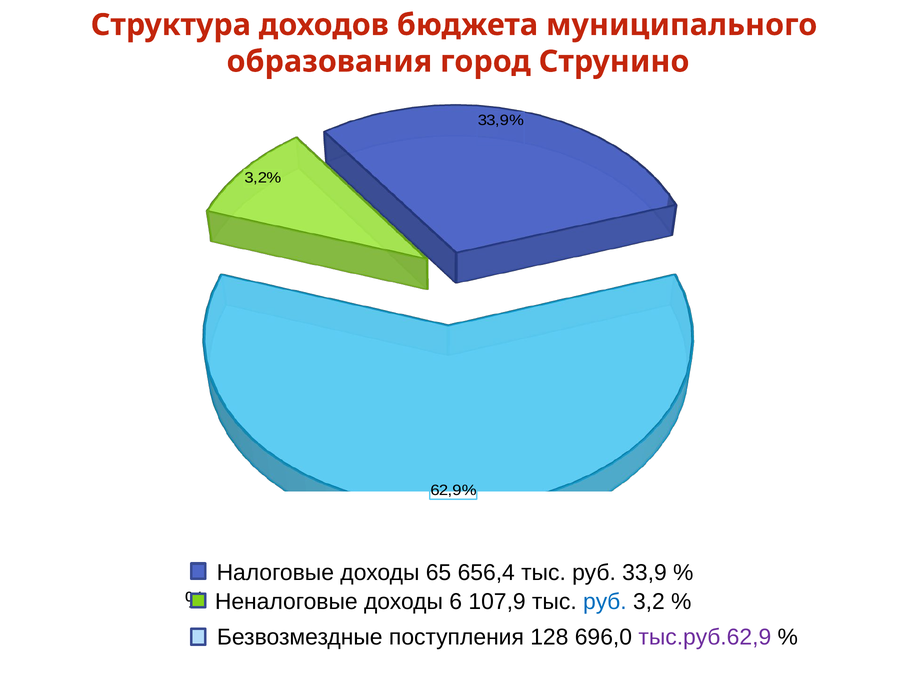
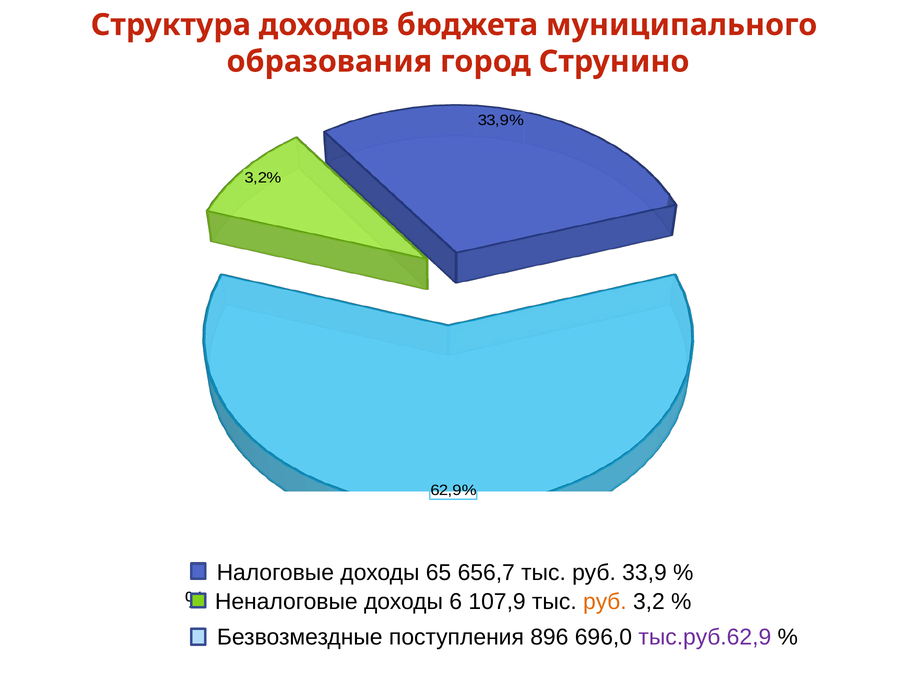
656,4: 656,4 -> 656,7 (486, 573)
руб colour: blue -> orange (605, 602)
128: 128 -> 896 (549, 637)
